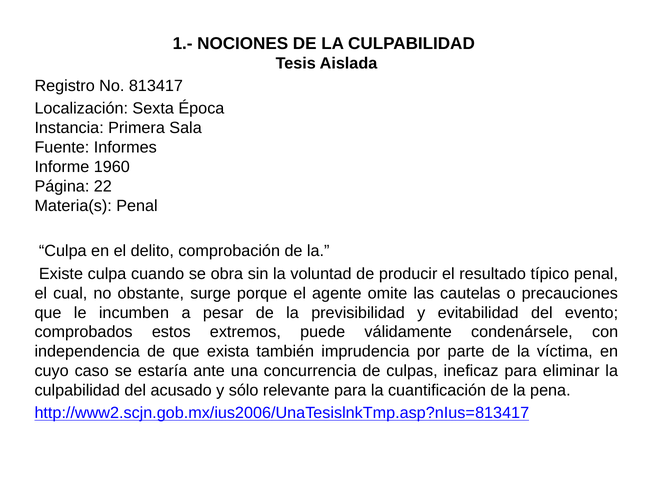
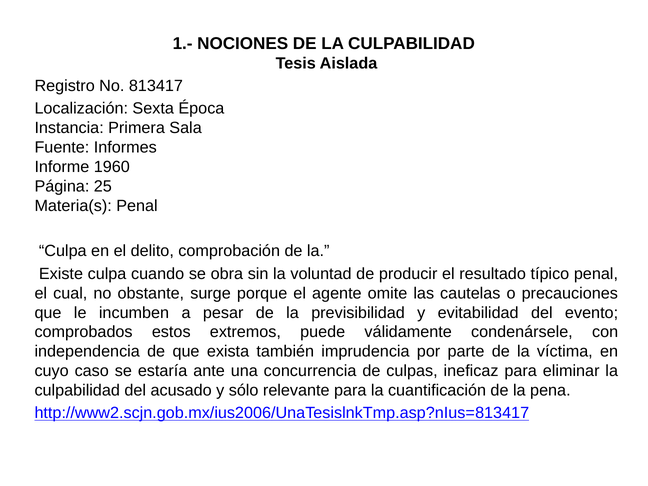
22: 22 -> 25 (103, 186)
